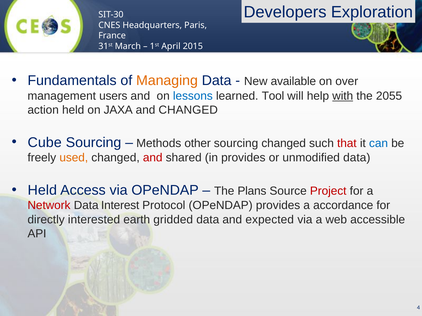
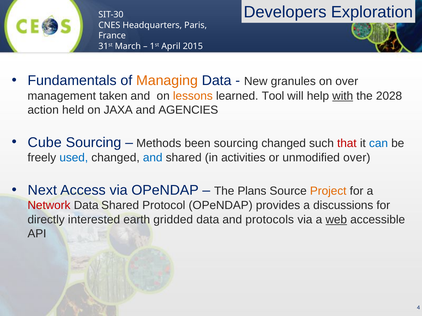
available: available -> granules (293, 81)
users: users -> taken (113, 96)
lessons colour: blue -> orange (193, 96)
2055: 2055 -> 2028 (389, 96)
and CHANGED: CHANGED -> AGENCIES (188, 110)
other: other -> been (198, 143)
used colour: orange -> blue (74, 158)
and colour: red -> blue (153, 158)
in provides: provides -> activities (243, 158)
unmodified data: data -> over (357, 158)
Held: Held -> Next (42, 190)
Project colour: red -> orange (328, 191)
Data Interest: Interest -> Shared (120, 206)
accordance: accordance -> discussions (343, 206)
expected: expected -> protocols (270, 220)
web underline: none -> present (336, 220)
